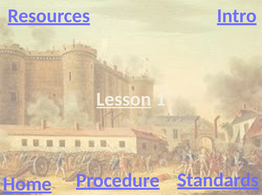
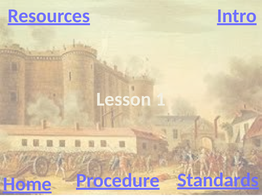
Lesson underline: present -> none (124, 99)
